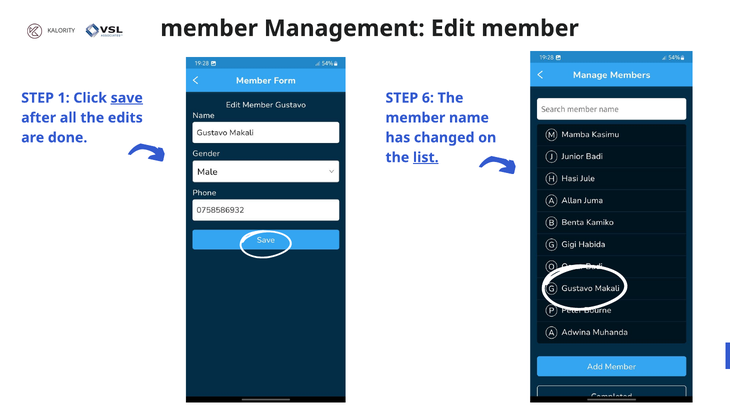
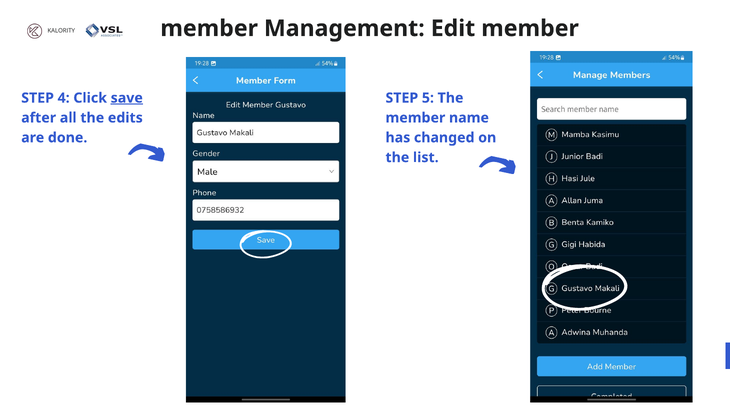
1: 1 -> 4 (64, 98)
6: 6 -> 5 (428, 98)
list underline: present -> none (426, 158)
